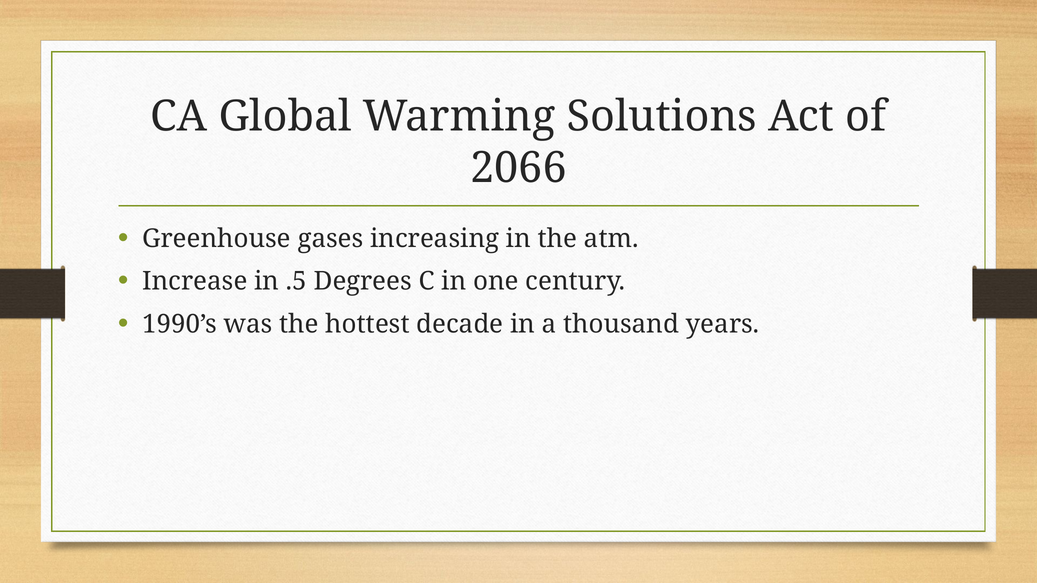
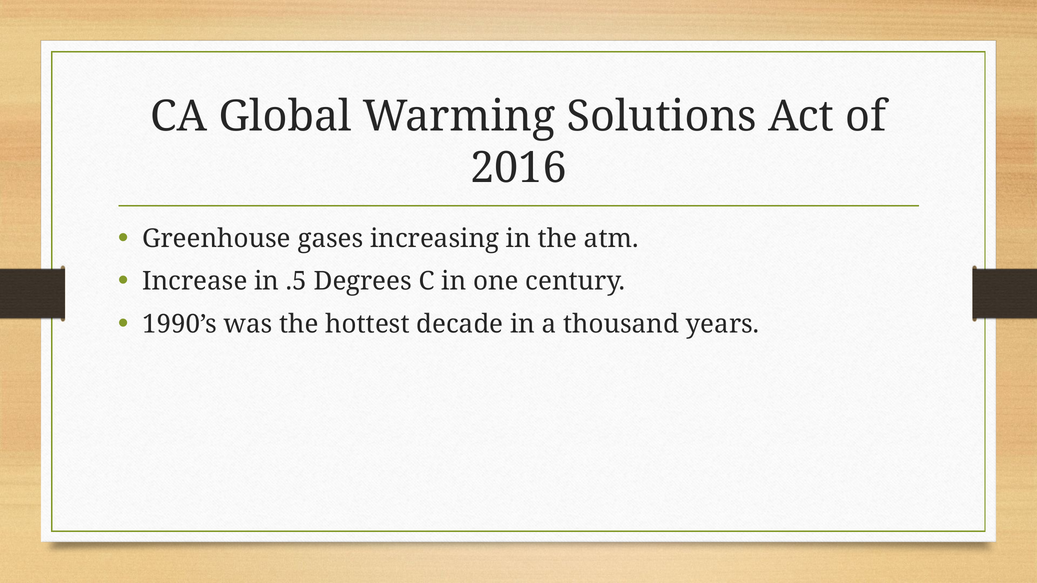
2066: 2066 -> 2016 (519, 168)
